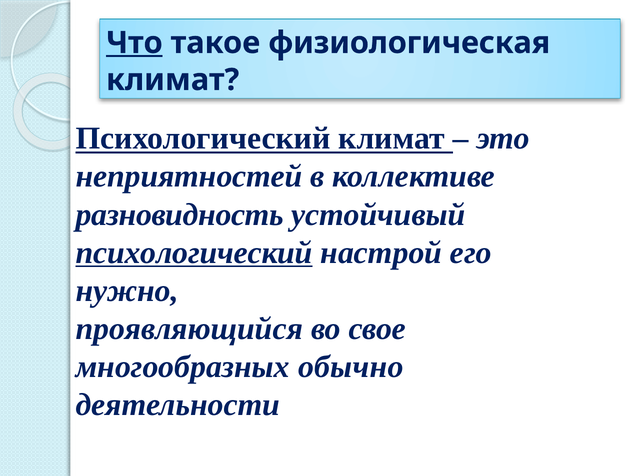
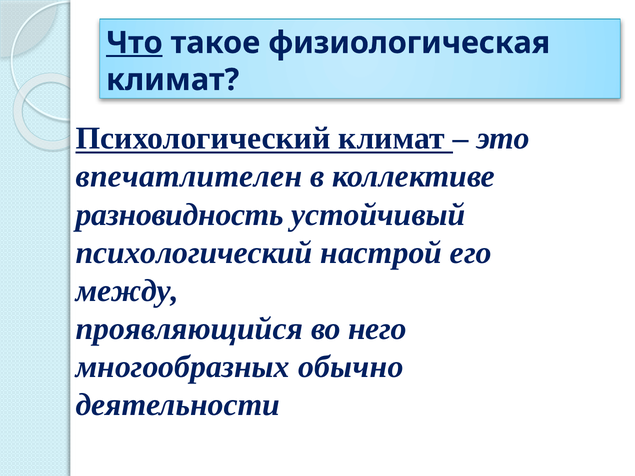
неприятностей: неприятностей -> впечатлителен (189, 177)
психологический underline: present -> none (194, 253)
нужно: нужно -> между (127, 291)
свое: свое -> него (377, 329)
